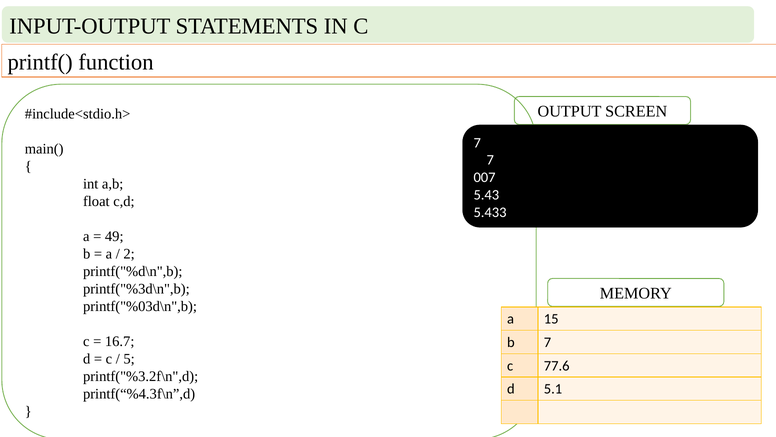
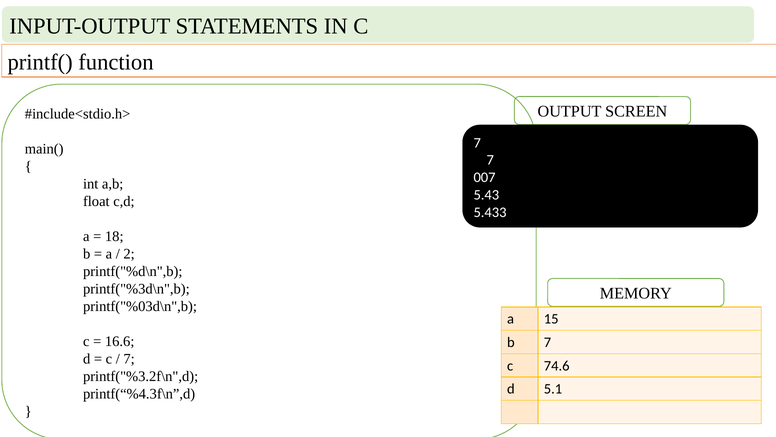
49: 49 -> 18 (114, 236)
16.7: 16.7 -> 16.6 (120, 341)
5: 5 -> 7 (129, 358)
77.6: 77.6 -> 74.6 (557, 365)
